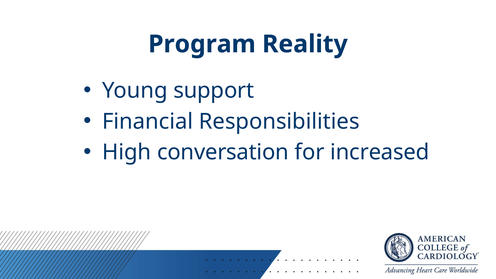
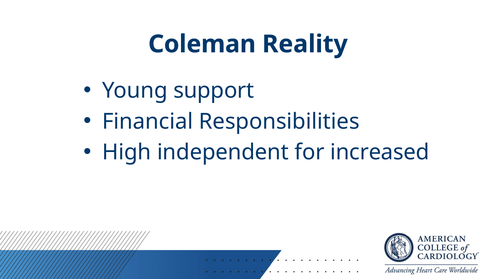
Program: Program -> Coleman (202, 44)
conversation: conversation -> independent (223, 152)
